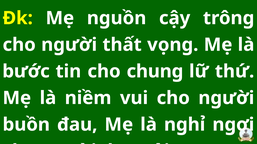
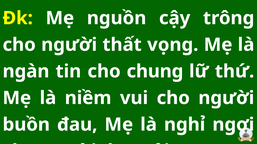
bước: bước -> ngàn (26, 72)
